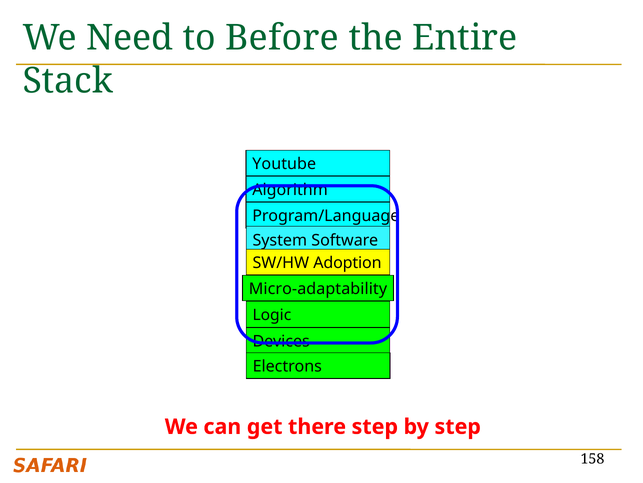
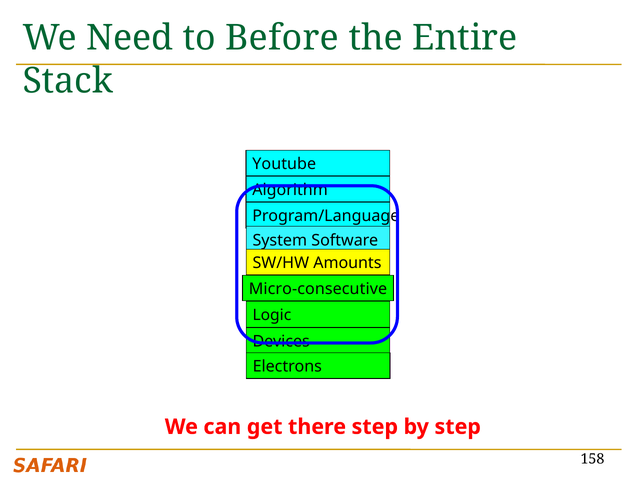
Adoption: Adoption -> Amounts (347, 263)
Micro-adaptability: Micro-adaptability -> Micro-consecutive (318, 289)
